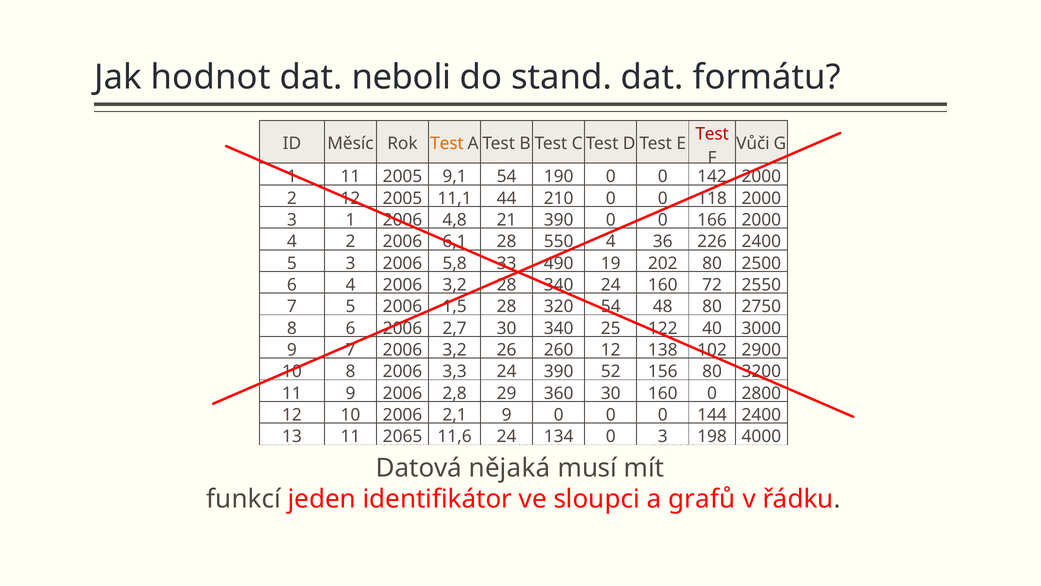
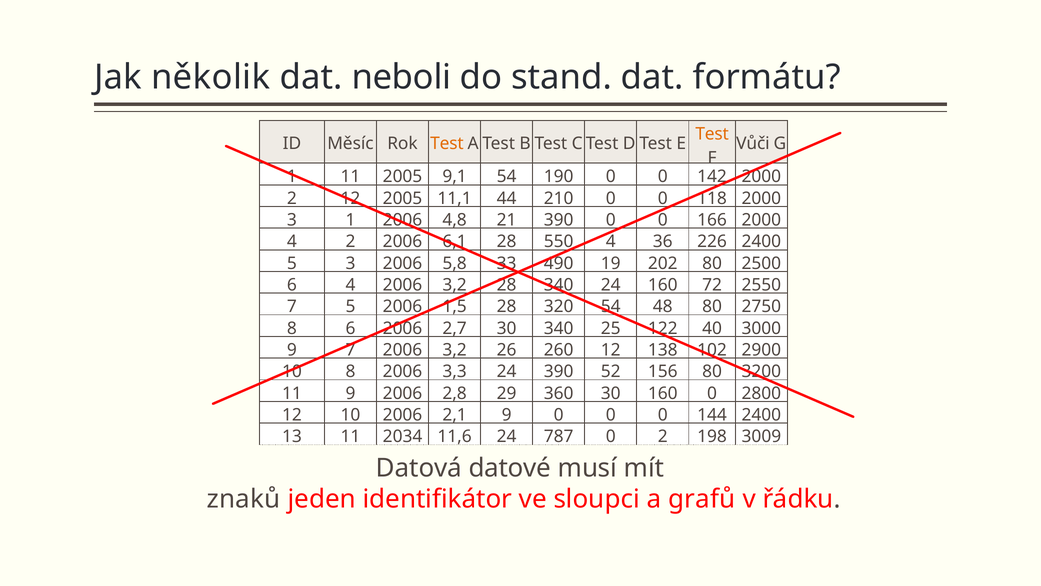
hodnot: hodnot -> několik (211, 77)
Test colour: red -> orange (712, 134)
2065: 2065 -> 2034 (403, 436)
134: 134 -> 787 (559, 436)
0 3: 3 -> 2 (663, 436)
4000: 4000 -> 3009 (761, 436)
nějaká: nějaká -> datové (510, 468)
funkcí: funkcí -> znaků (244, 499)
